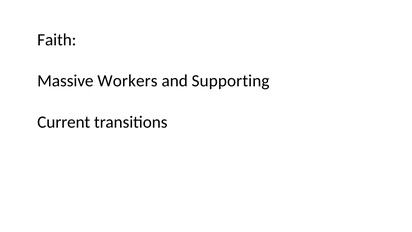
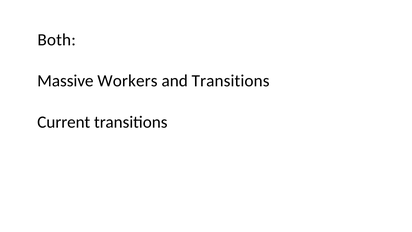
Faith: Faith -> Both (57, 40)
and Supporting: Supporting -> Transitions (231, 81)
